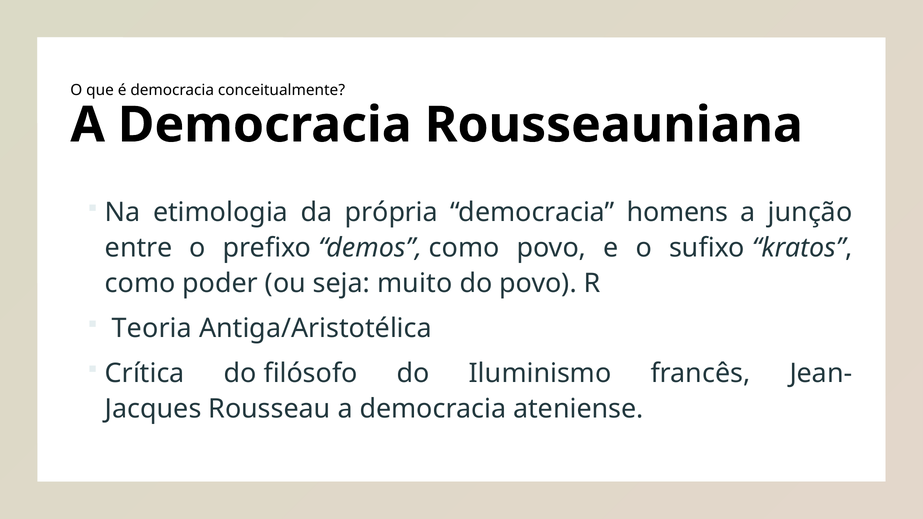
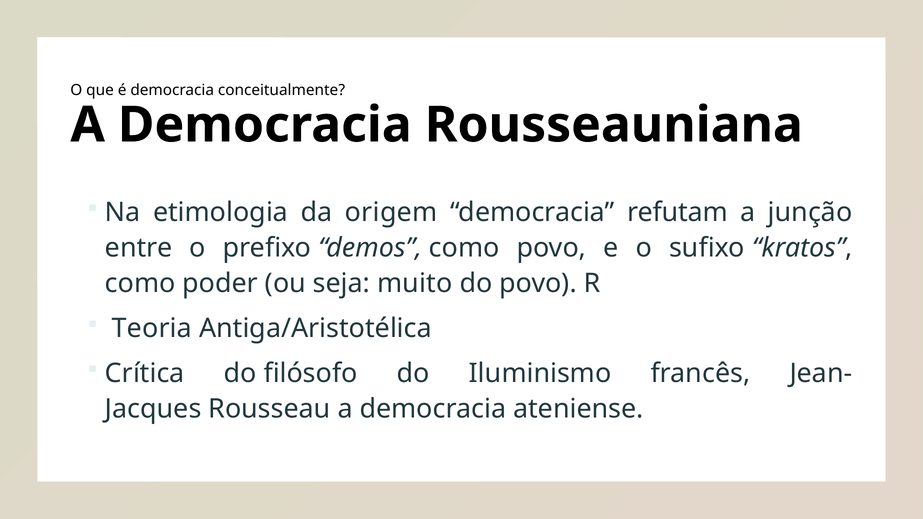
própria: própria -> origem (391, 212)
homens: homens -> refutam (677, 212)
